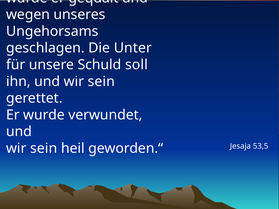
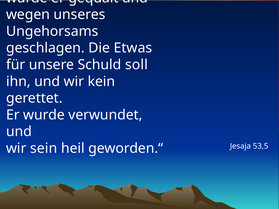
Unter: Unter -> Etwas (133, 48)
ihn und wir sein: sein -> kein (101, 82)
